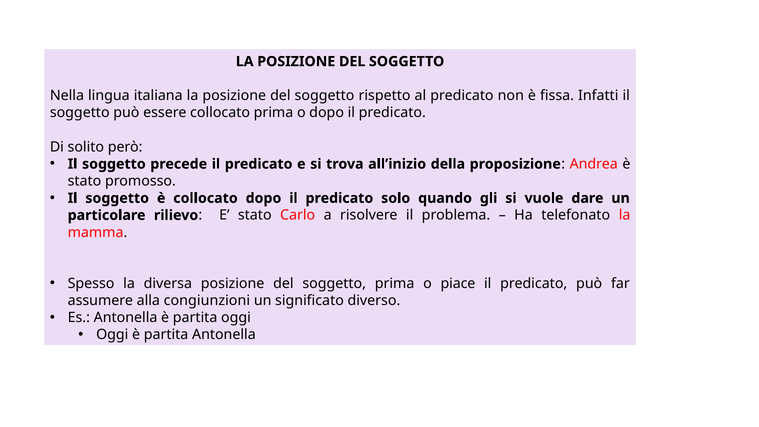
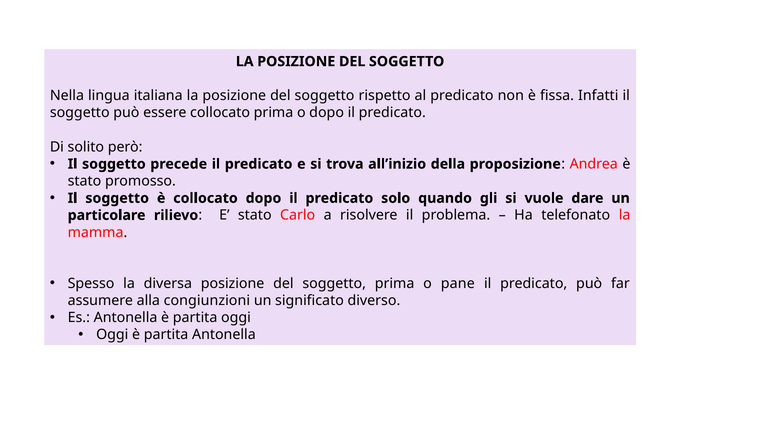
piace: piace -> pane (458, 284)
